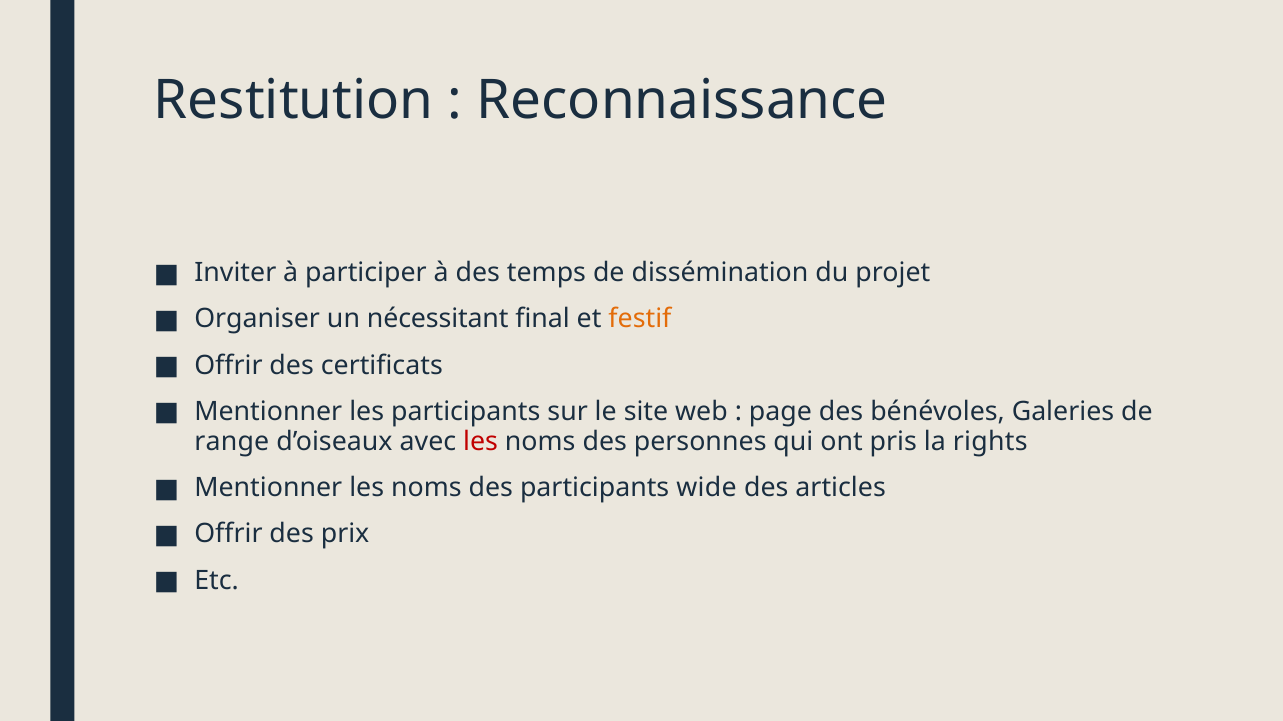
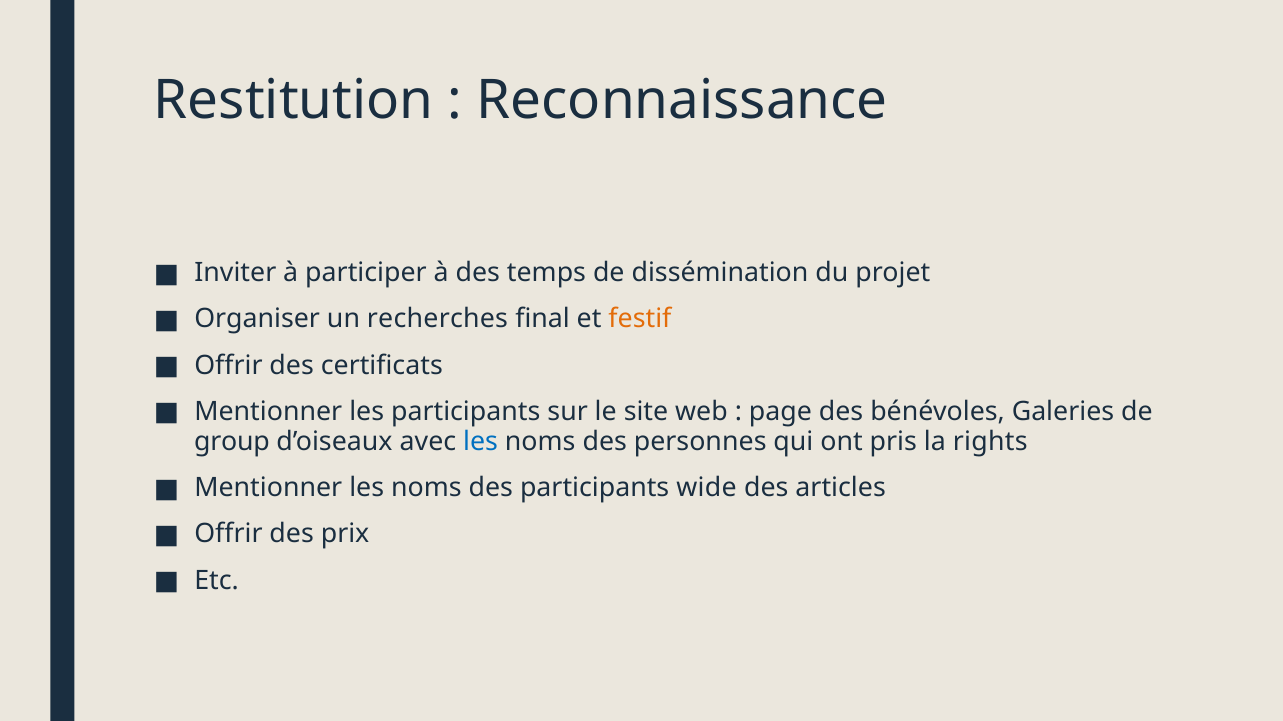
nécessitant: nécessitant -> recherches (438, 319)
range: range -> group (232, 442)
les colour: red -> blue (481, 442)
